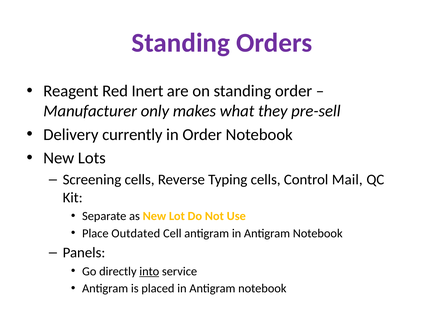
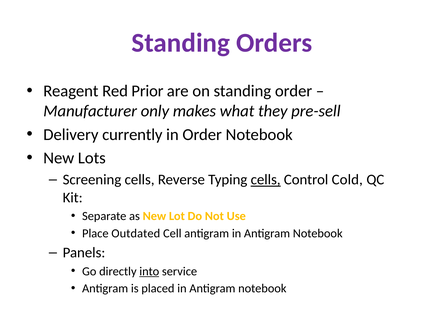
Inert: Inert -> Prior (147, 91)
cells underline: none -> present (266, 180)
Mail: Mail -> Cold (347, 180)
